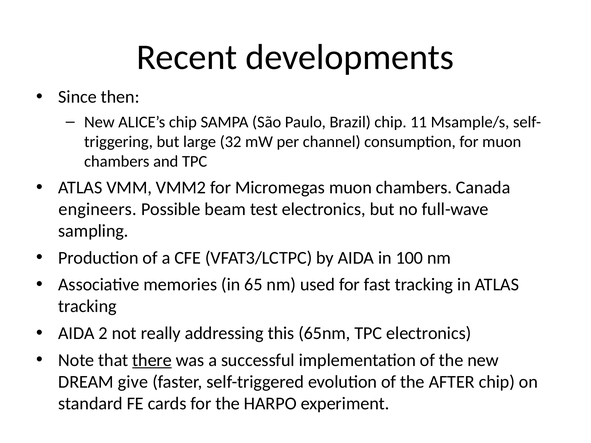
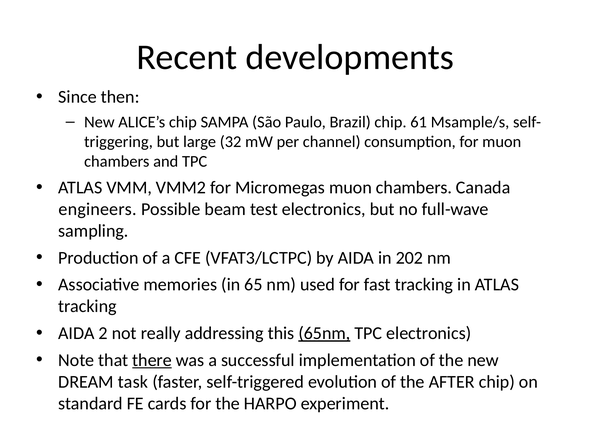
11: 11 -> 61 (419, 122)
100: 100 -> 202 (409, 258)
65nm underline: none -> present (324, 333)
give: give -> task (133, 382)
